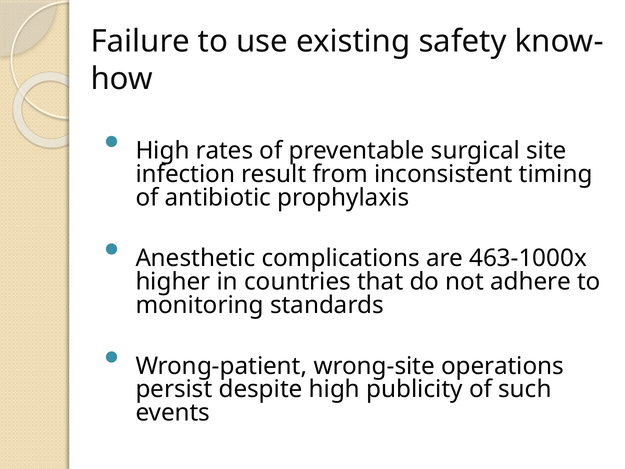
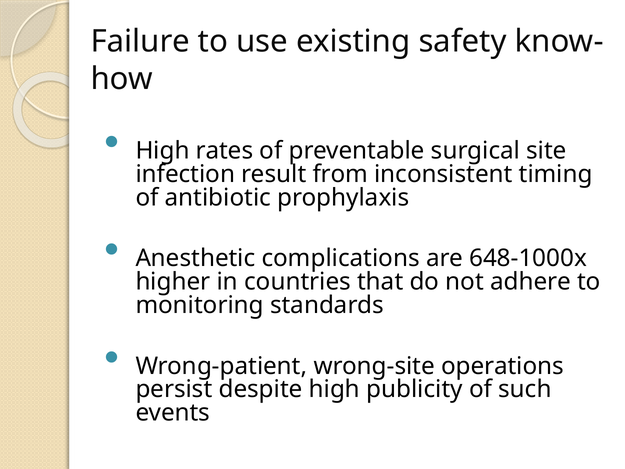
463-1000x: 463-1000x -> 648-1000x (528, 258)
